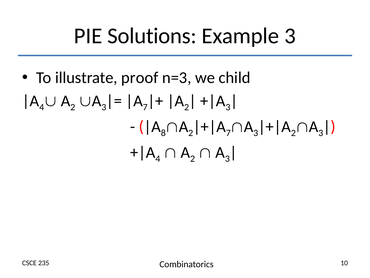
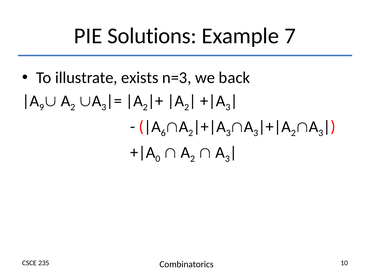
Example 3: 3 -> 7 (290, 36)
proof: proof -> exists (140, 78)
child: child -> back (234, 78)
4: 4 -> 9 (42, 107)
7: 7 -> 2 (145, 107)
8: 8 -> 6 (163, 133)
7: 7 -> 3 (228, 133)
4: 4 -> 0 (158, 159)
